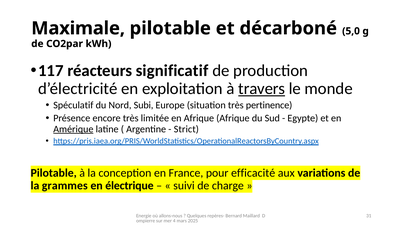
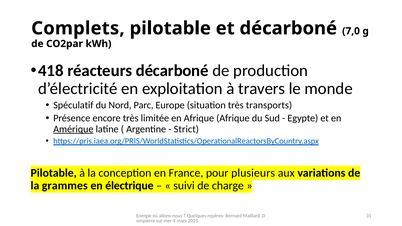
Maximale: Maximale -> Complets (78, 28)
5,0: 5,0 -> 7,0 (351, 31)
117: 117 -> 418 (51, 71)
réacteurs significatif: significatif -> décarboné (172, 71)
travers underline: present -> none (262, 89)
Subi: Subi -> Parc (144, 105)
pertinence: pertinence -> transports (269, 105)
efficacité: efficacité -> plusieurs (253, 173)
